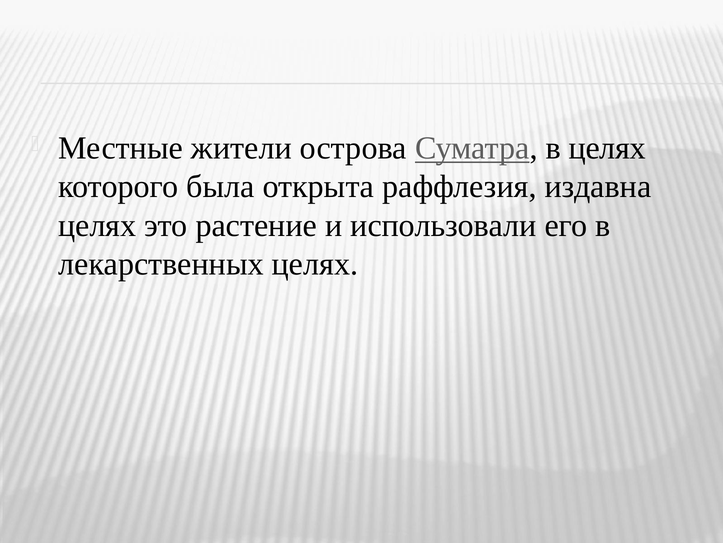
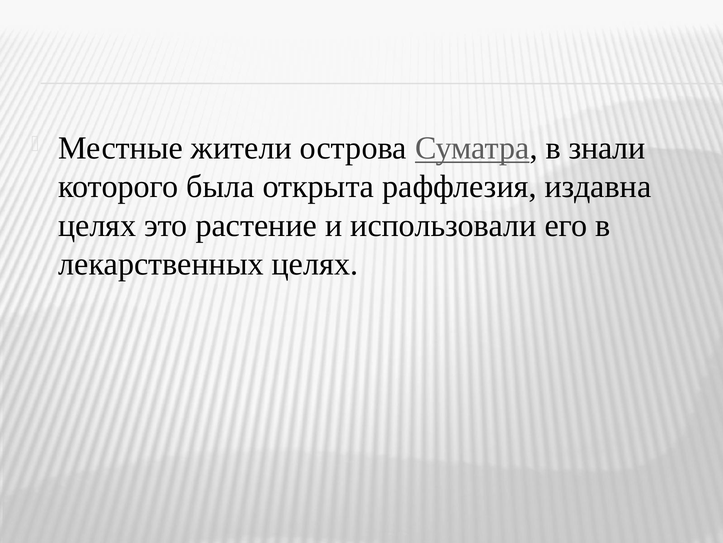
в целях: целях -> знали (607, 148)
